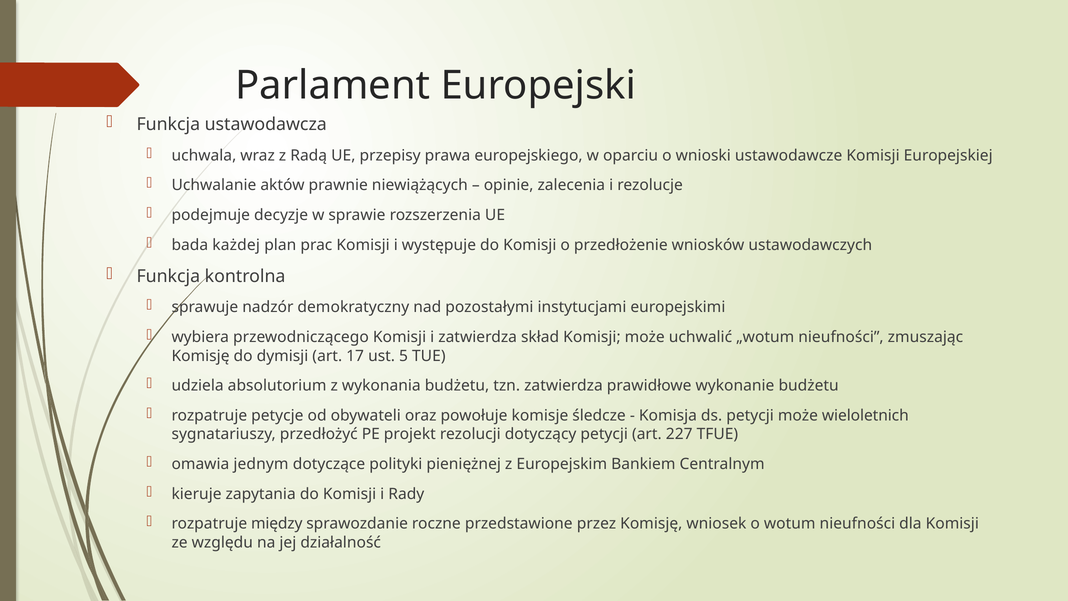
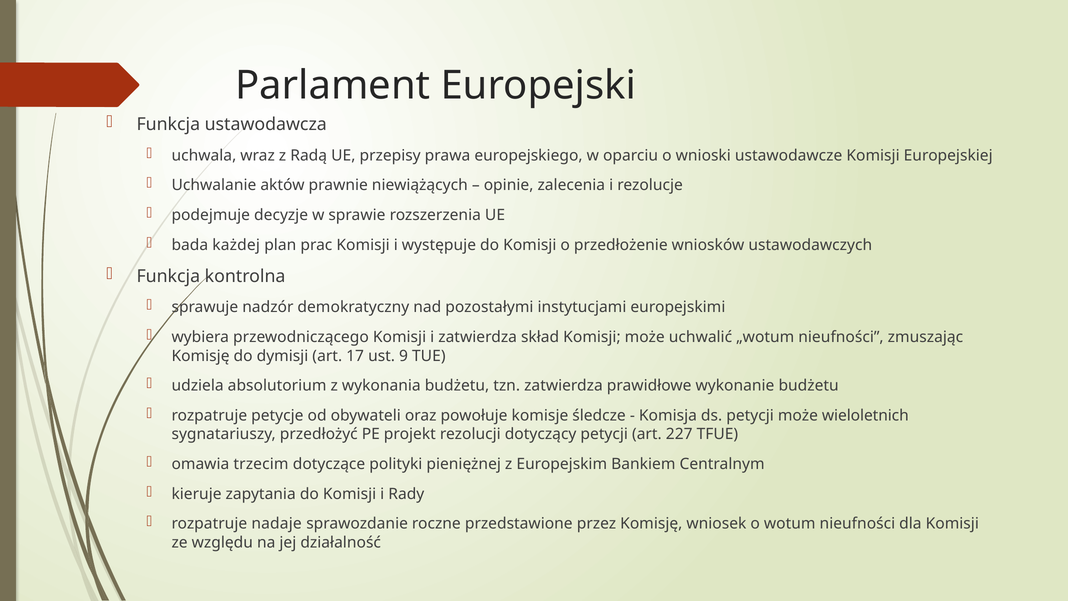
5: 5 -> 9 (404, 356)
jednym: jednym -> trzecim (261, 464)
między: między -> nadaje (277, 524)
